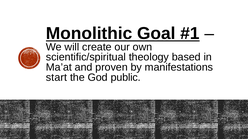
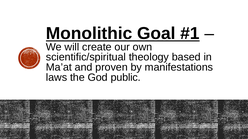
start: start -> laws (57, 78)
